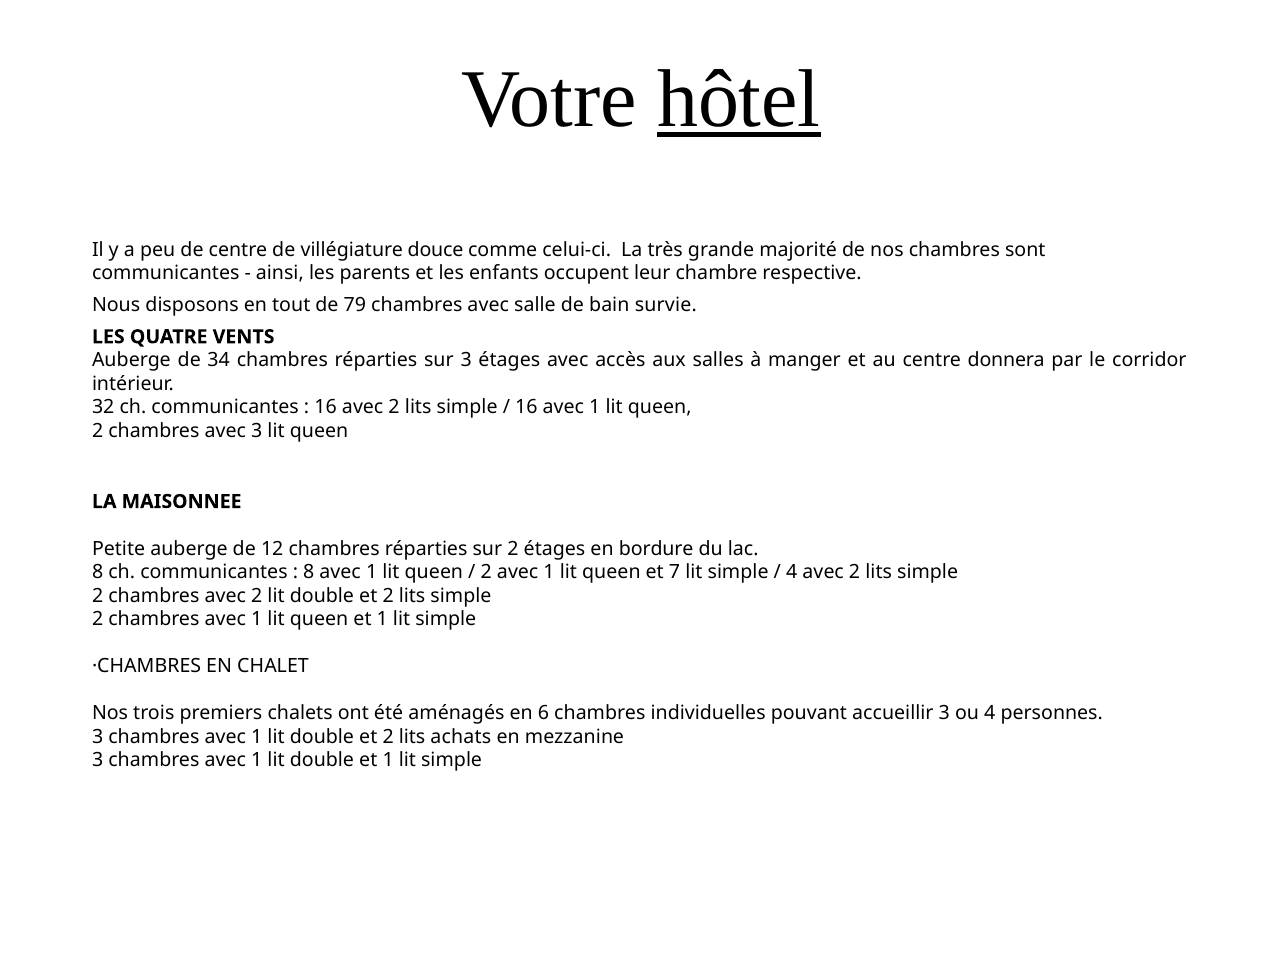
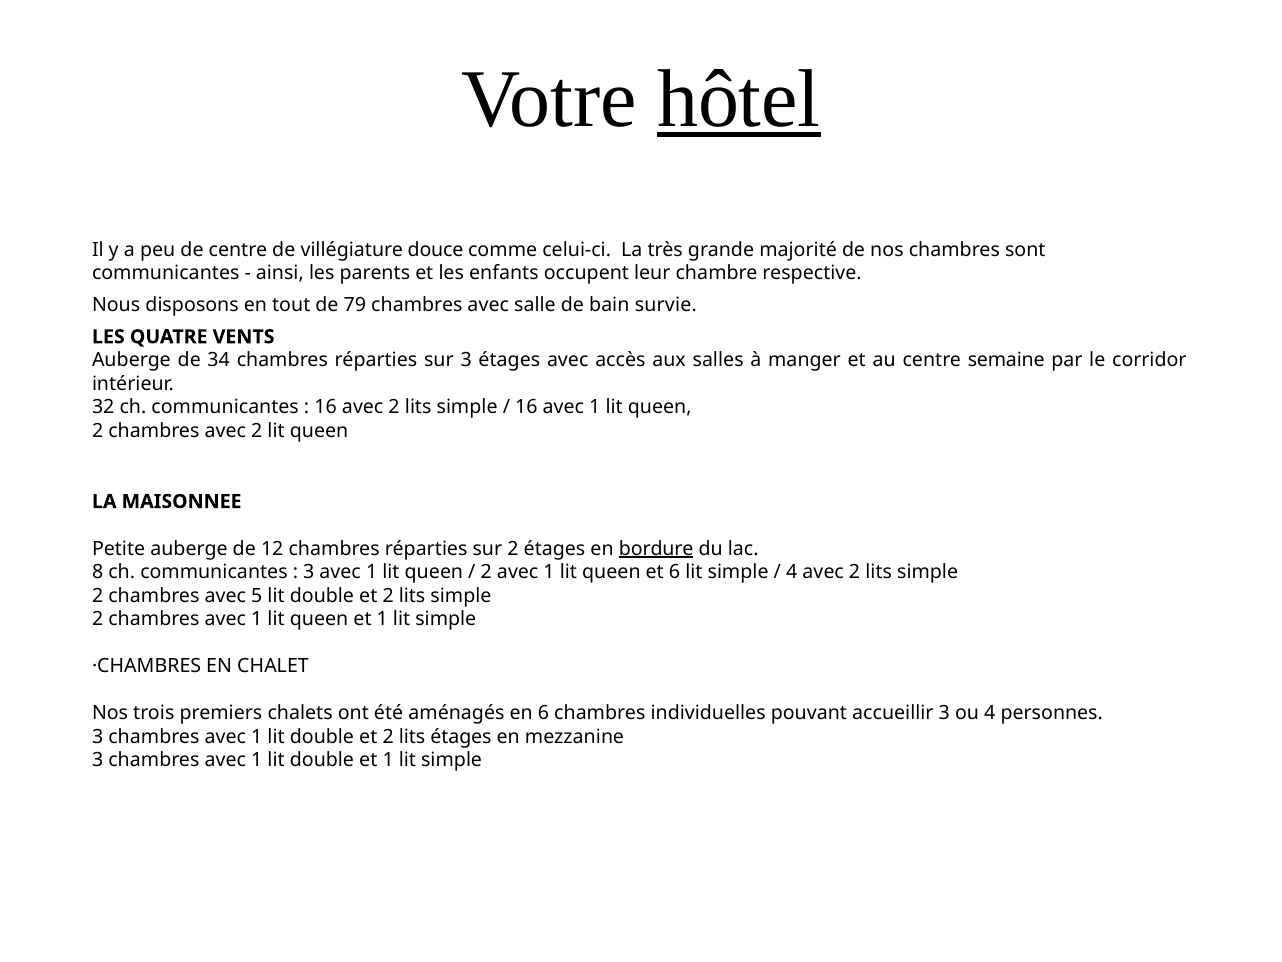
donnera: donnera -> semaine (1006, 360)
chambres avec 3: 3 -> 2 (257, 431)
bordure underline: none -> present (656, 548)
8: 8 -> 3 (309, 572)
et 7: 7 -> 6 (674, 572)
chambres avec 2: 2 -> 5 (257, 595)
lits achats: achats -> étages (461, 736)
